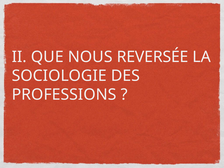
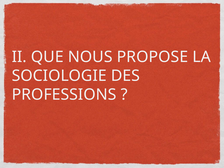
REVERSÉE: REVERSÉE -> PROPOSE (152, 57)
